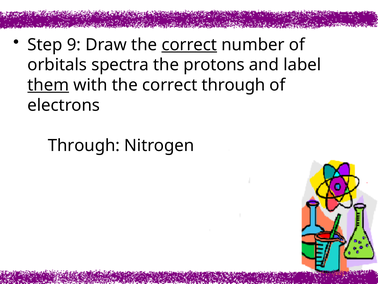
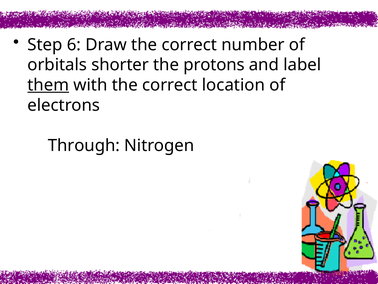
9: 9 -> 6 (74, 45)
correct underline: present -> none (189, 45)
spectra: spectra -> shorter (120, 65)
correct through: through -> location (233, 85)
